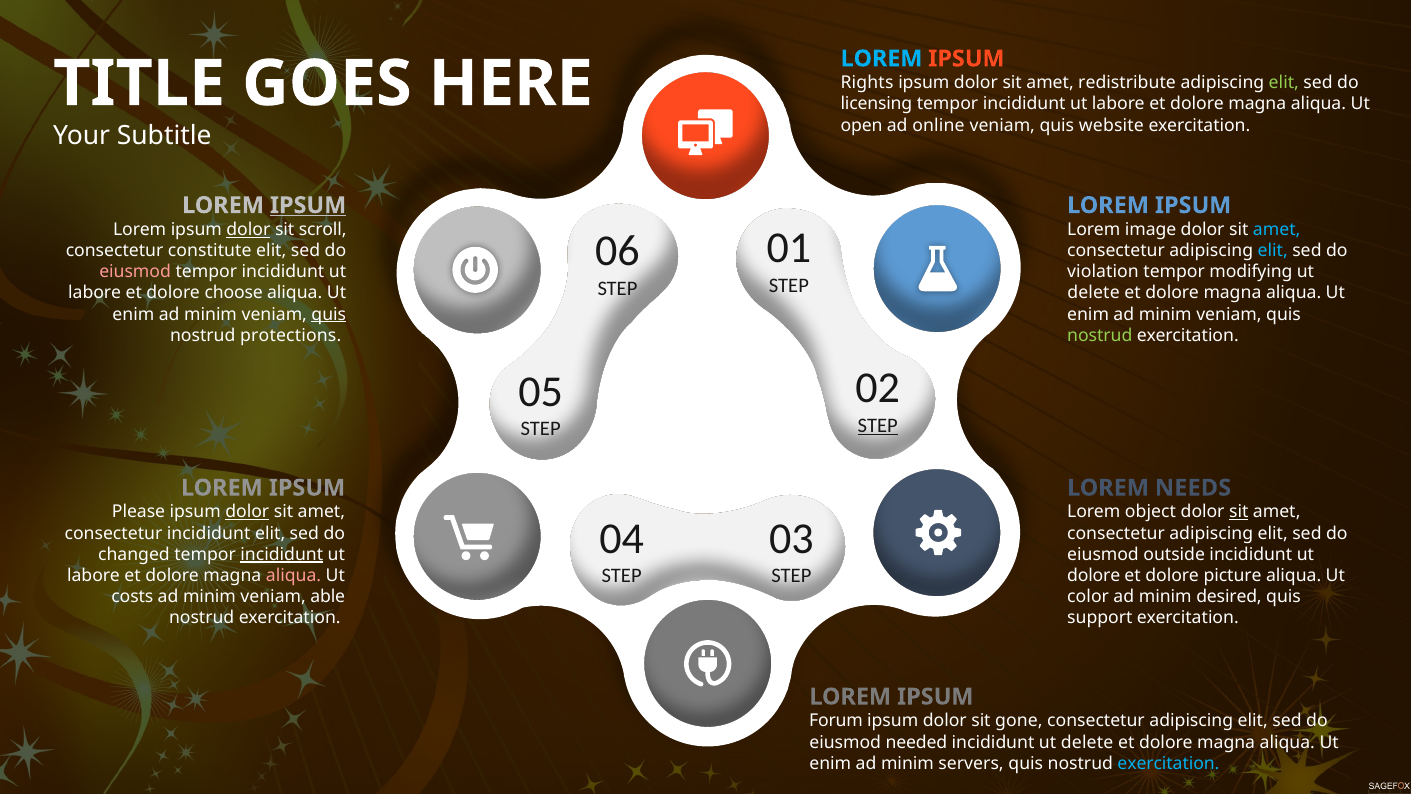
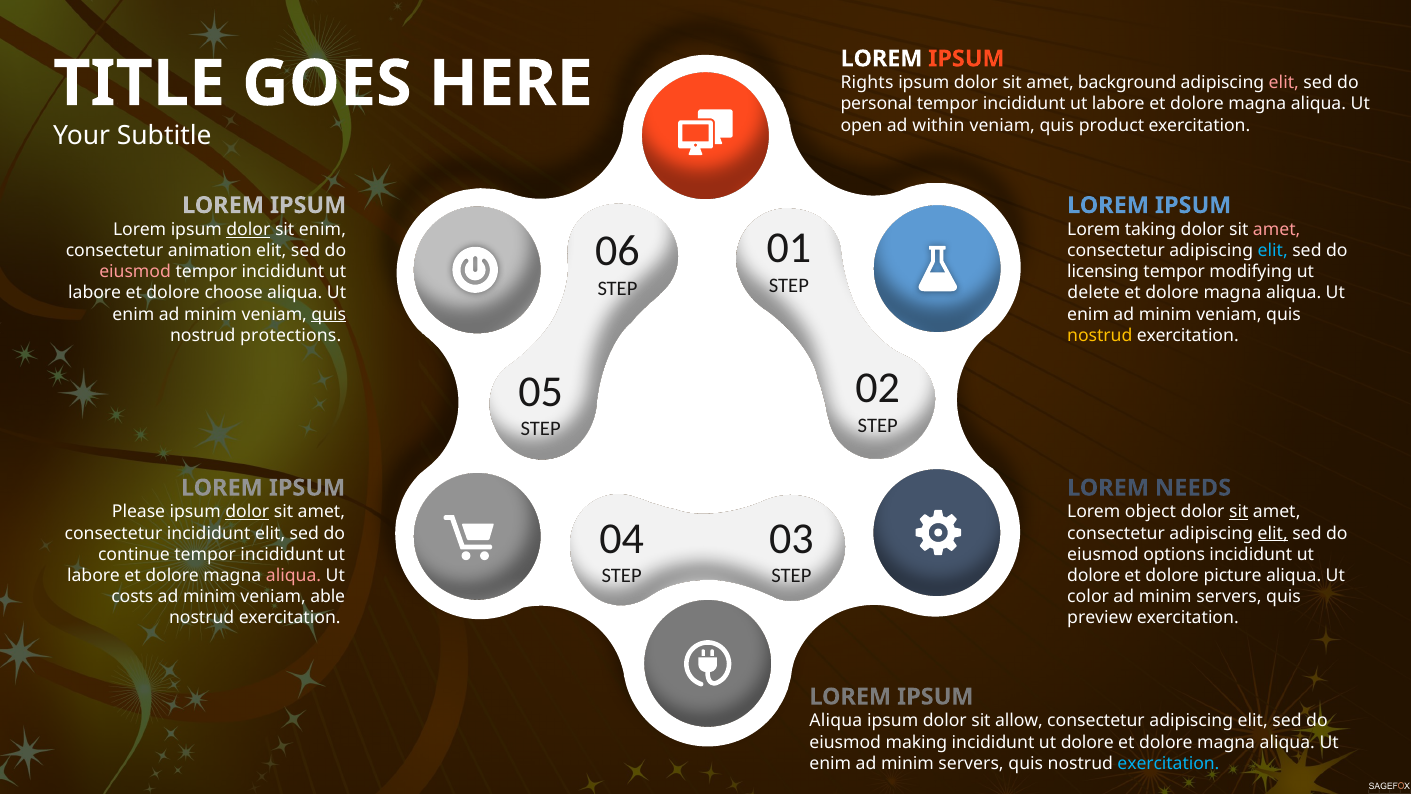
LOREM colour: light blue -> white (881, 59)
redistribute: redistribute -> background (1127, 83)
elit colour: light green -> pink (1284, 83)
licensing: licensing -> personal (876, 104)
online: online -> within (938, 125)
website: website -> product (1111, 125)
IPSUM underline: present -> none (308, 205)
sit scroll: scroll -> enim (322, 230)
image: image -> taking (1151, 230)
amet colour: light blue -> pink (1277, 230)
constitute: constitute -> animation (210, 251)
violation: violation -> licensing (1103, 272)
nostrud colour: light green -> yellow (1100, 335)
STEP underline: present -> none (878, 425)
elit underline: none -> present (1273, 533)
changed: changed -> continue (134, 554)
incididunt underline: present -> none (282, 554)
outside: outside -> options (1174, 554)
desired: desired -> servers (1229, 597)
support: support -> preview (1100, 618)
Forum: Forum -> Aliqua (836, 721)
gone: gone -> allow (1019, 721)
needed: needed -> making (916, 742)
delete: delete -> dolore (1087, 742)
